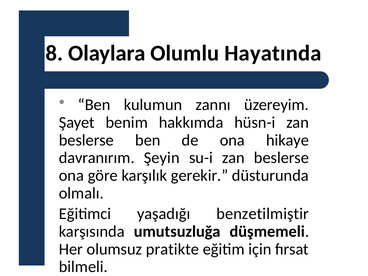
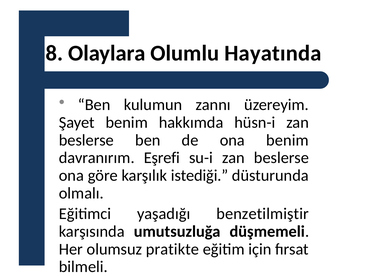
ona hikaye: hikaye -> benim (287, 140)
Şeyin: Şeyin -> Eşrefi (162, 158)
gerekir: gerekir -> istediği (200, 176)
